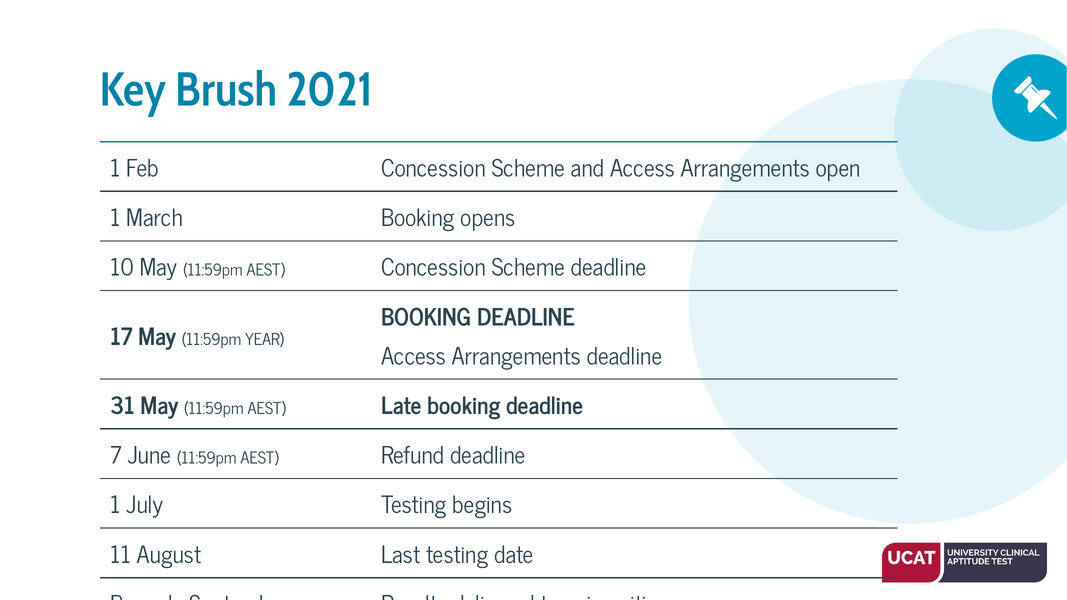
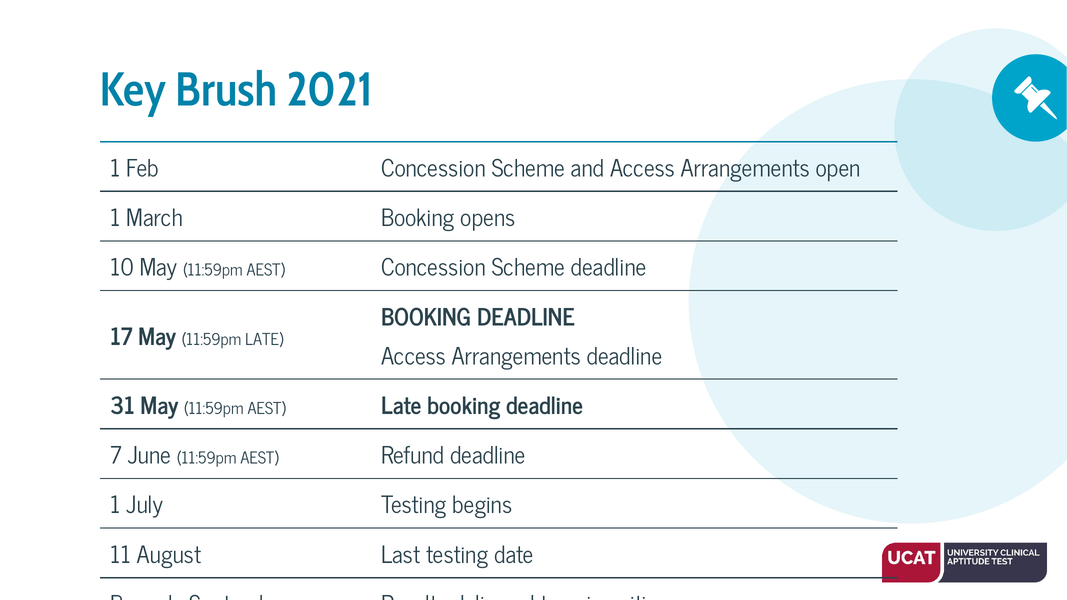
11:59pm YEAR: YEAR -> LATE (264, 340)
